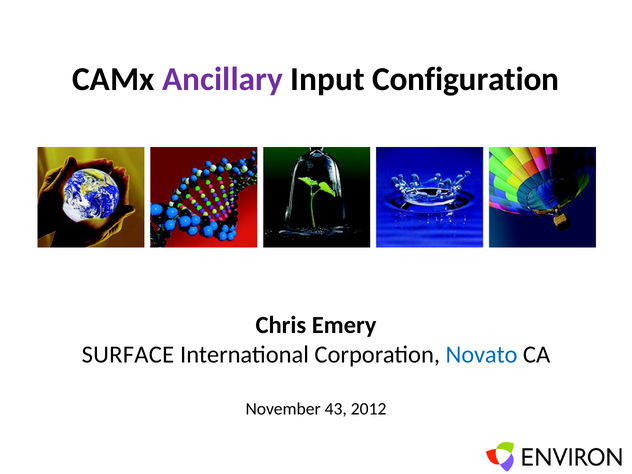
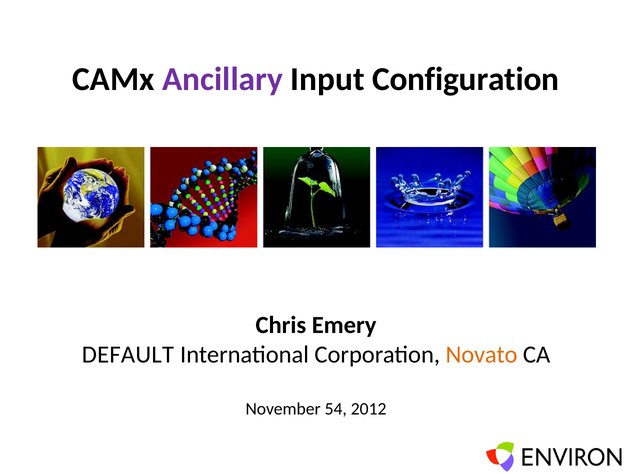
SURFACE: SURFACE -> DEFAULT (128, 355)
Novato colour: blue -> orange (482, 355)
43: 43 -> 54 (336, 409)
